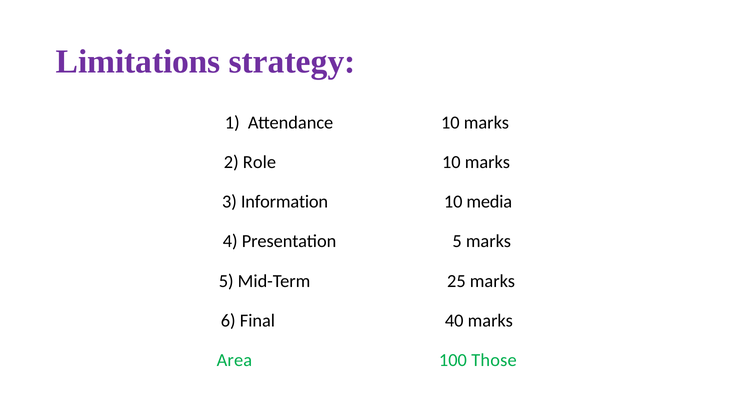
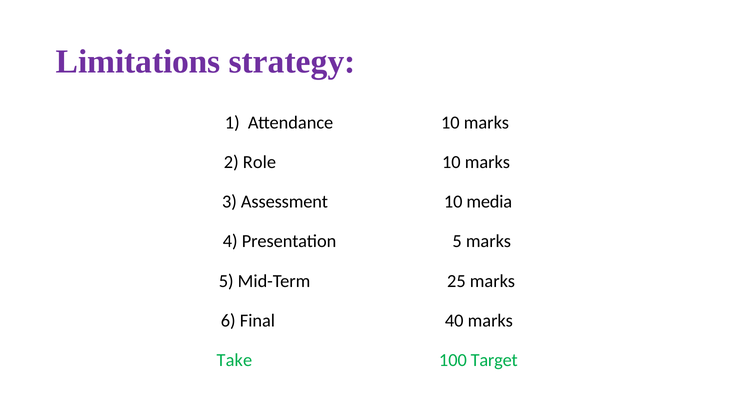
Information: Information -> Assessment (284, 202)
Area: Area -> Take (234, 360)
Those: Those -> Target (494, 360)
